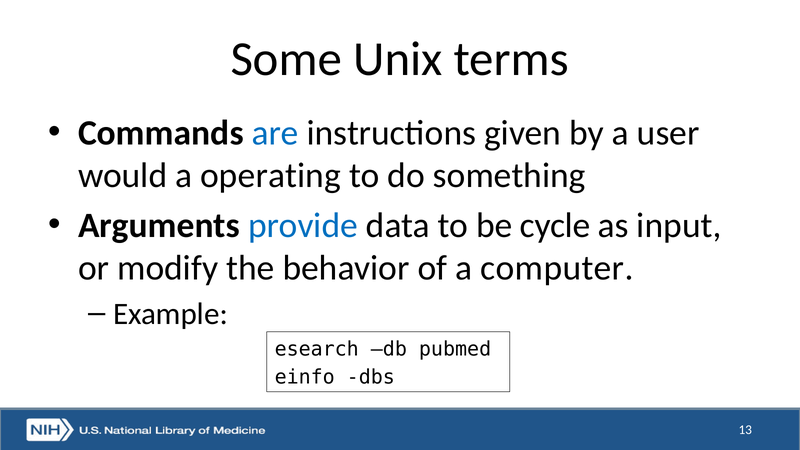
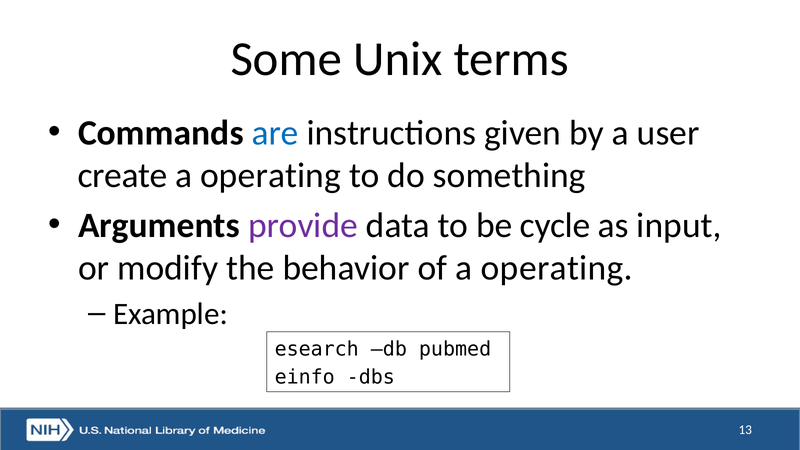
would: would -> create (123, 176)
provide colour: blue -> purple (303, 225)
of a computer: computer -> operating (557, 268)
